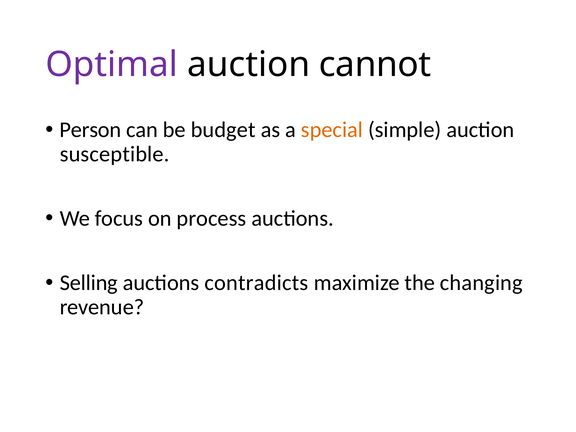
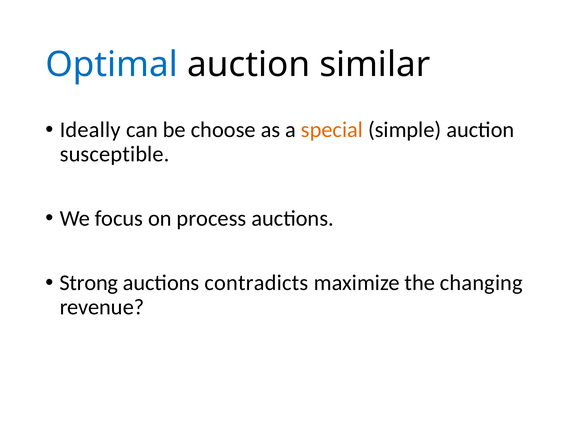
Optimal colour: purple -> blue (112, 65)
cannot: cannot -> similar (375, 65)
Person: Person -> Ideally (90, 130)
budget: budget -> choose (223, 130)
Selling: Selling -> Strong (89, 283)
